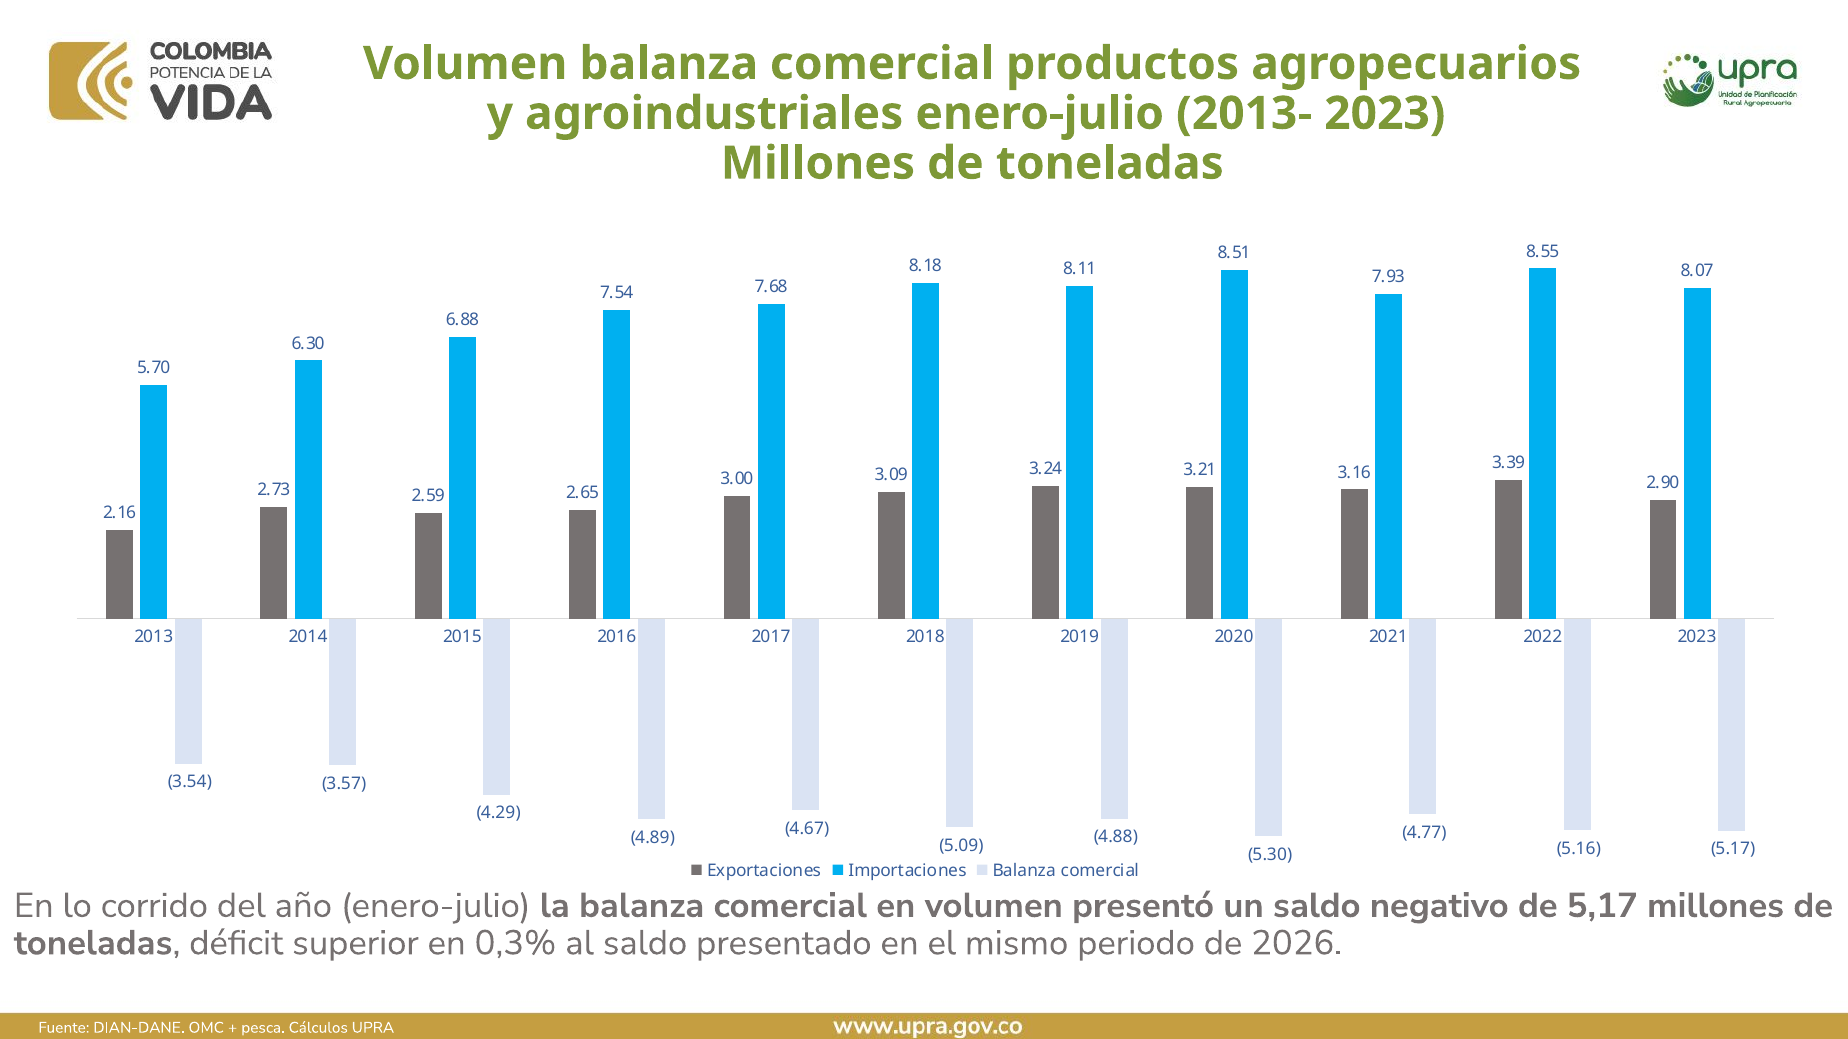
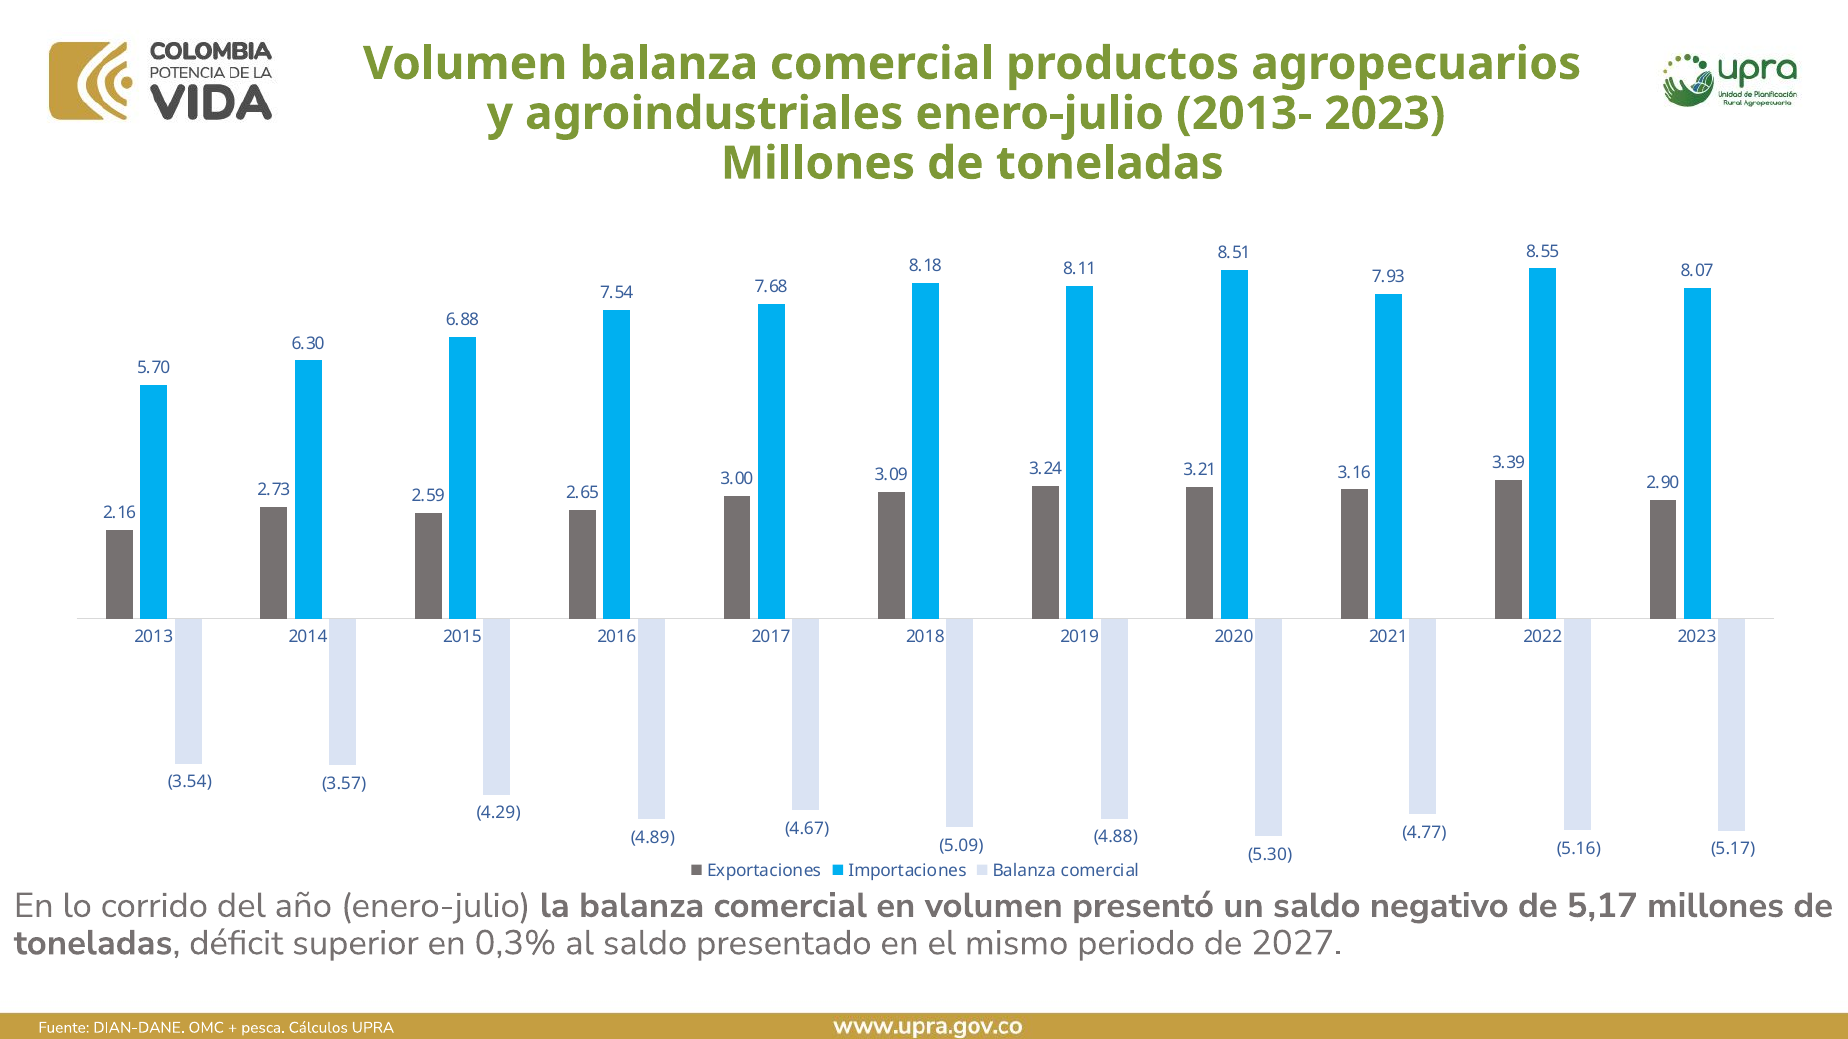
2026: 2026 -> 2027 (1297, 943)
